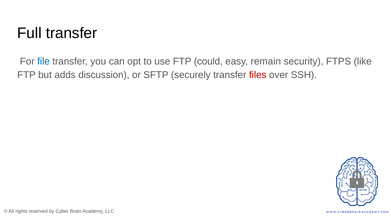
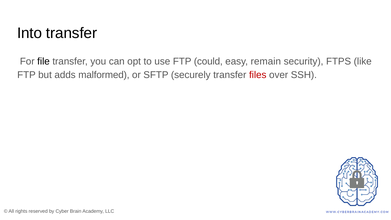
Full: Full -> Into (30, 33)
file colour: blue -> black (43, 61)
discussion: discussion -> malformed (104, 75)
